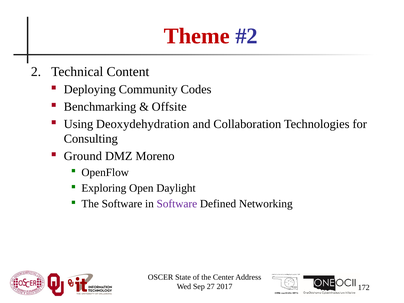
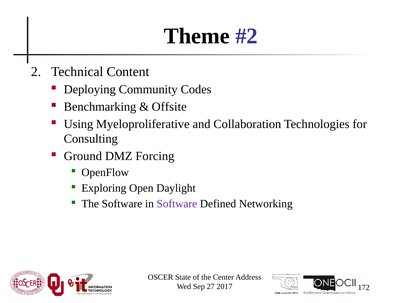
Theme colour: red -> black (197, 36)
Deoxydehydration: Deoxydehydration -> Myeloproliferative (143, 124)
Moreno: Moreno -> Forcing (155, 156)
